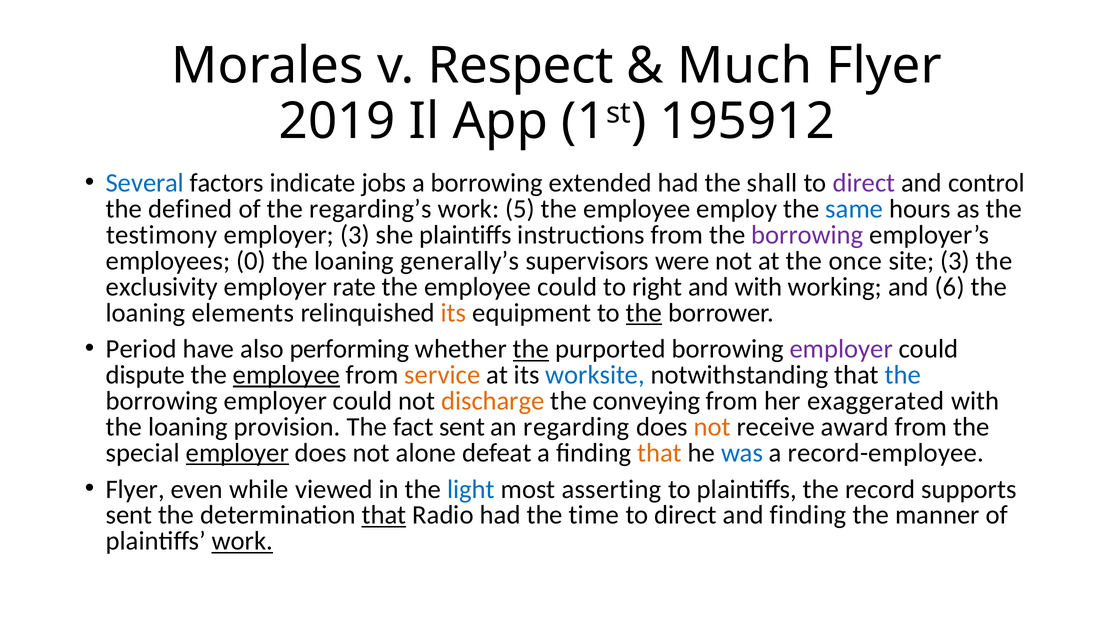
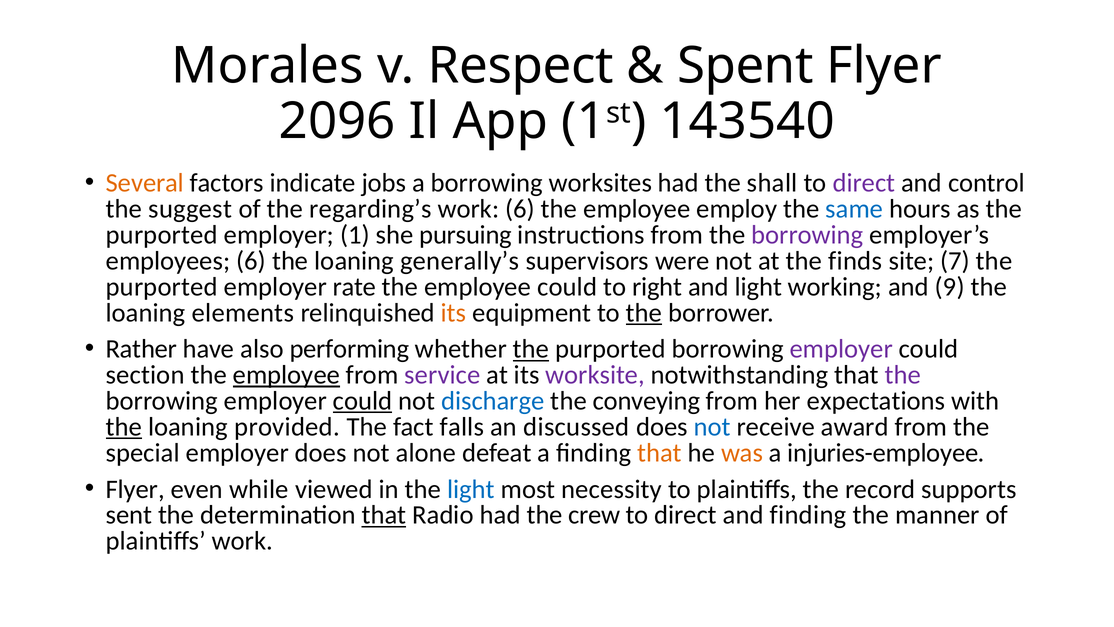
Much: Much -> Spent (745, 66)
2019: 2019 -> 2096 (337, 121)
195912: 195912 -> 143540 (747, 121)
Several colour: blue -> orange (145, 183)
extended: extended -> worksites (601, 183)
defined: defined -> suggest (190, 209)
work 5: 5 -> 6 (520, 209)
testimony: testimony -> purported (162, 235)
employer 3: 3 -> 1 (355, 235)
she plaintiffs: plaintiffs -> pursuing (466, 235)
employees 0: 0 -> 6 (251, 261)
once: once -> finds (855, 261)
site 3: 3 -> 7 (955, 261)
exclusivity: exclusivity -> purported (162, 287)
and with: with -> light (758, 287)
6: 6 -> 9 (950, 287)
Period: Period -> Rather (141, 349)
dispute: dispute -> section (145, 375)
service colour: orange -> purple (442, 375)
worksite colour: blue -> purple (595, 375)
the colour: blue -> purple (903, 375)
could underline: none -> present (362, 401)
discharge colour: orange -> blue (493, 401)
exaggerated: exaggerated -> expectations (876, 401)
the underline: none -> present (124, 427)
provision: provision -> provided (287, 427)
fact sent: sent -> falls (462, 427)
regarding: regarding -> discussed (576, 427)
not colour: orange -> blue (712, 427)
employer underline: present -> none (237, 453)
was colour: blue -> orange (742, 453)
record-employee: record-employee -> injuries-employee (886, 453)
asserting: asserting -> necessity (612, 489)
time: time -> crew (594, 515)
work underline: present -> none (242, 541)
